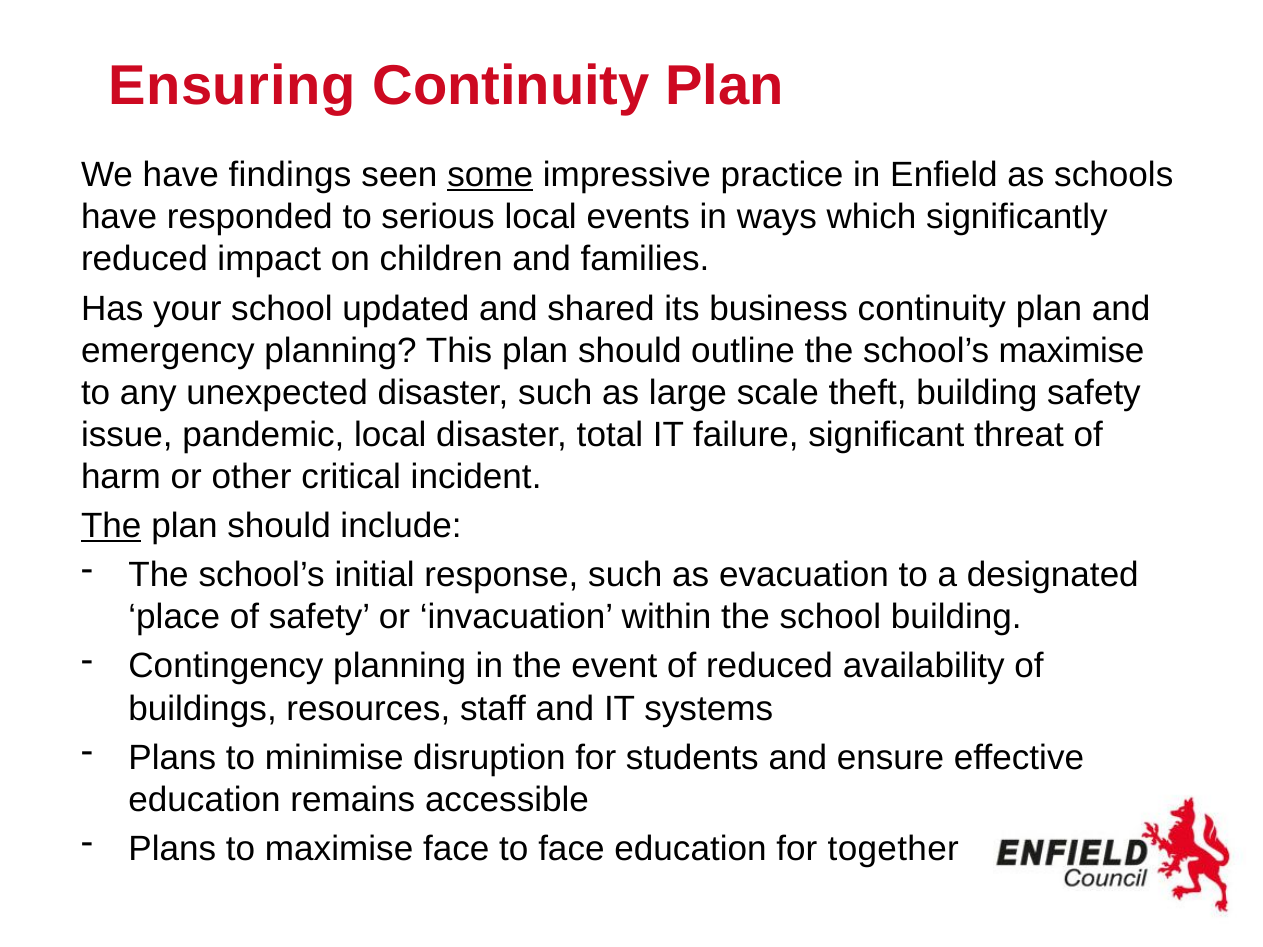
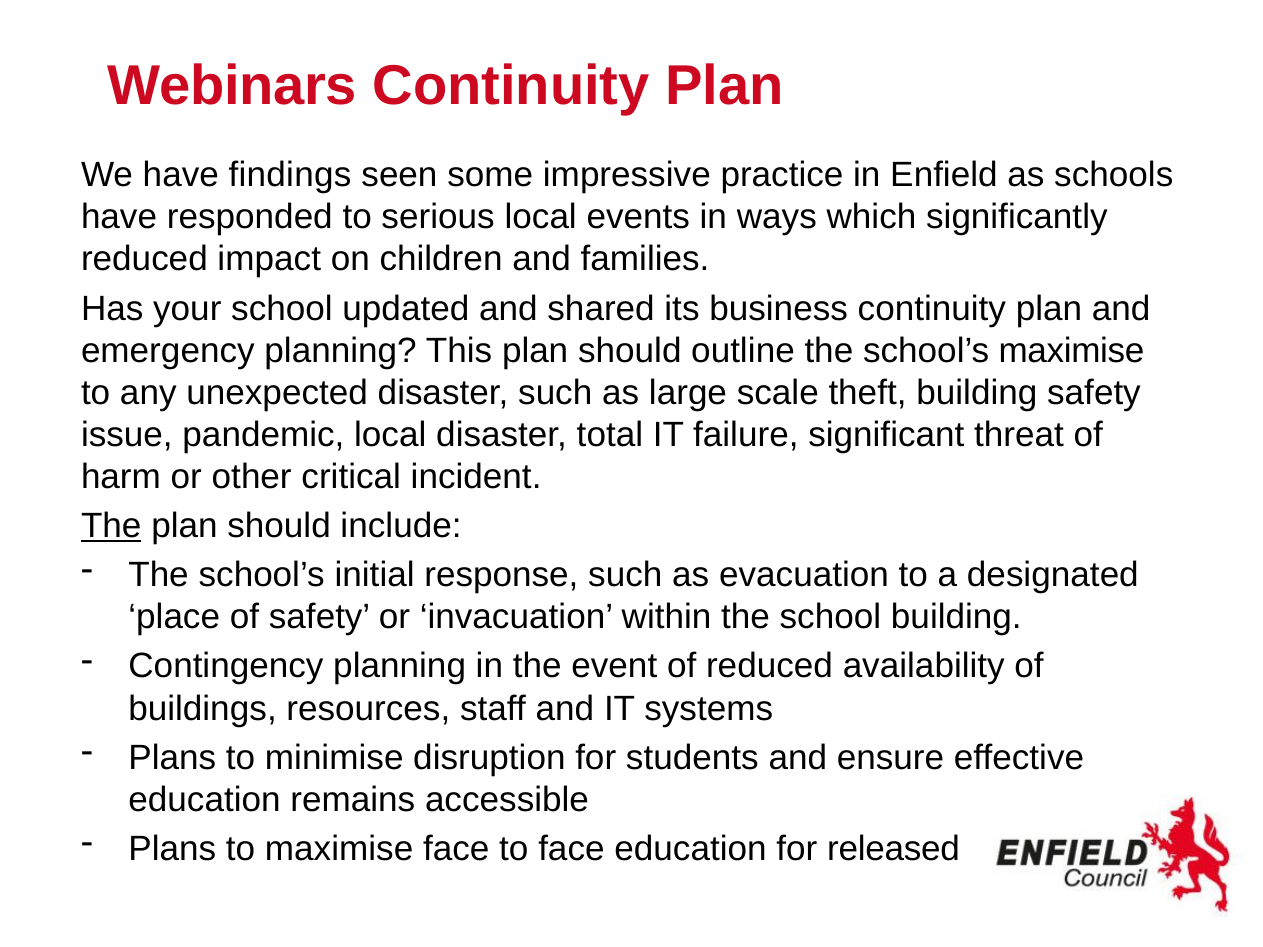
Ensuring: Ensuring -> Webinars (232, 86)
some underline: present -> none (490, 175)
together: together -> released (894, 849)
